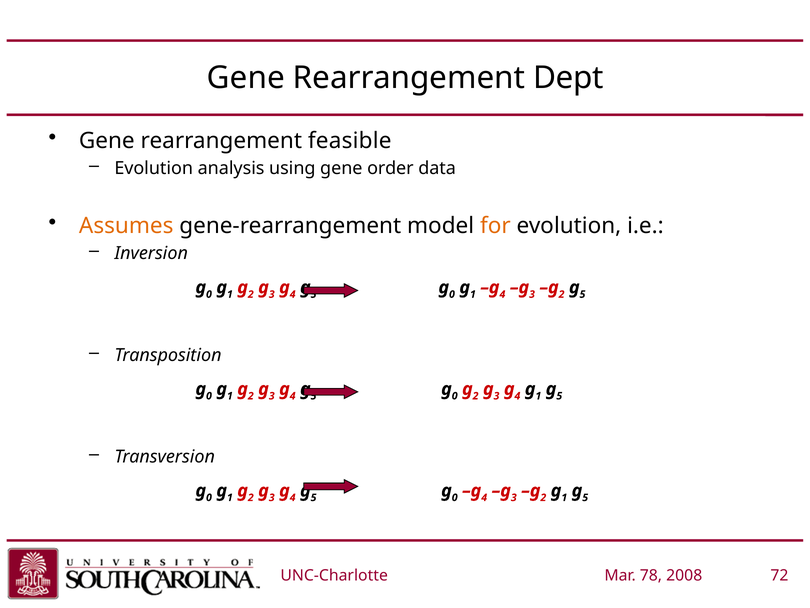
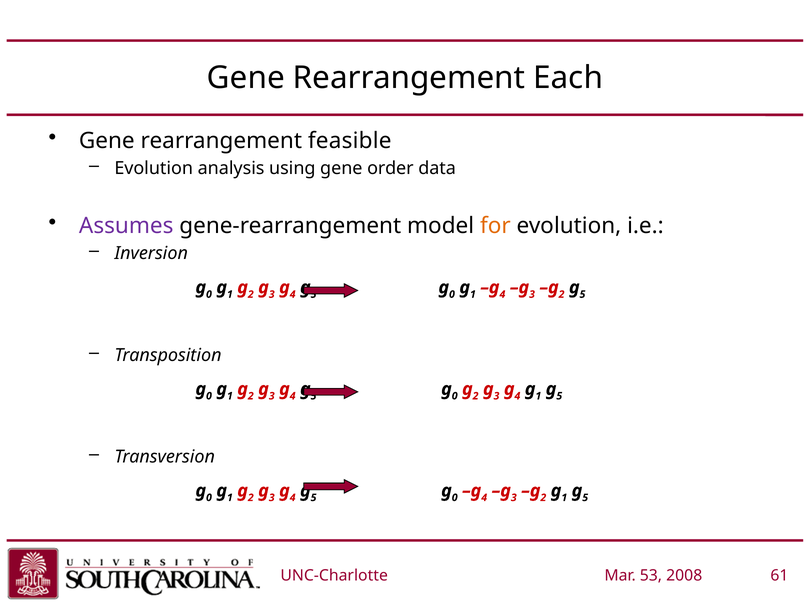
Dept: Dept -> Each (568, 78)
Assumes colour: orange -> purple (126, 226)
78: 78 -> 53 (651, 575)
72: 72 -> 61 (779, 575)
